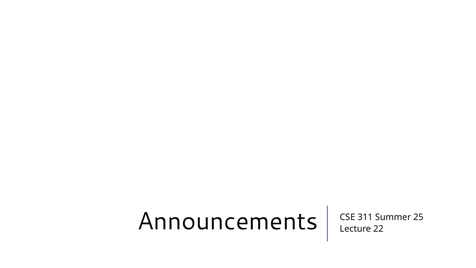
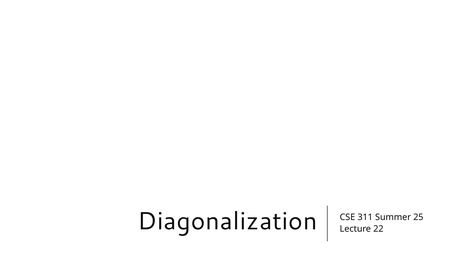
Announcements: Announcements -> Diagonalization (227, 221)
